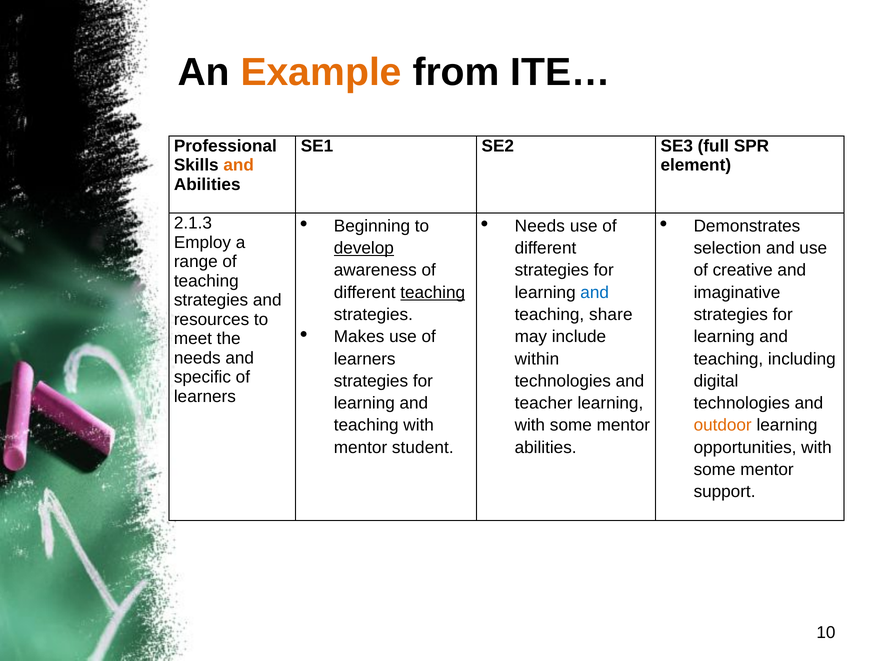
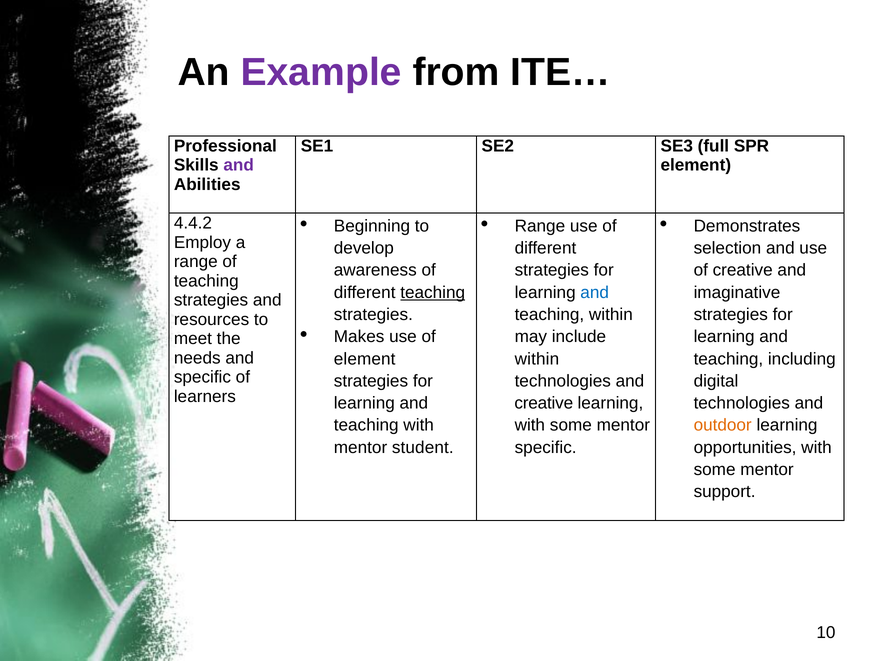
Example colour: orange -> purple (321, 72)
and colour: orange -> purple (239, 165)
2.1.3: 2.1.3 -> 4.4.2 (193, 223)
Needs: Needs -> Range (540, 226)
develop underline: present -> none (364, 248)
teaching share: share -> within (611, 314)
learners: learners -> element (365, 359)
teacher: teacher -> creative (544, 403)
abilities: abilities -> specific (546, 447)
